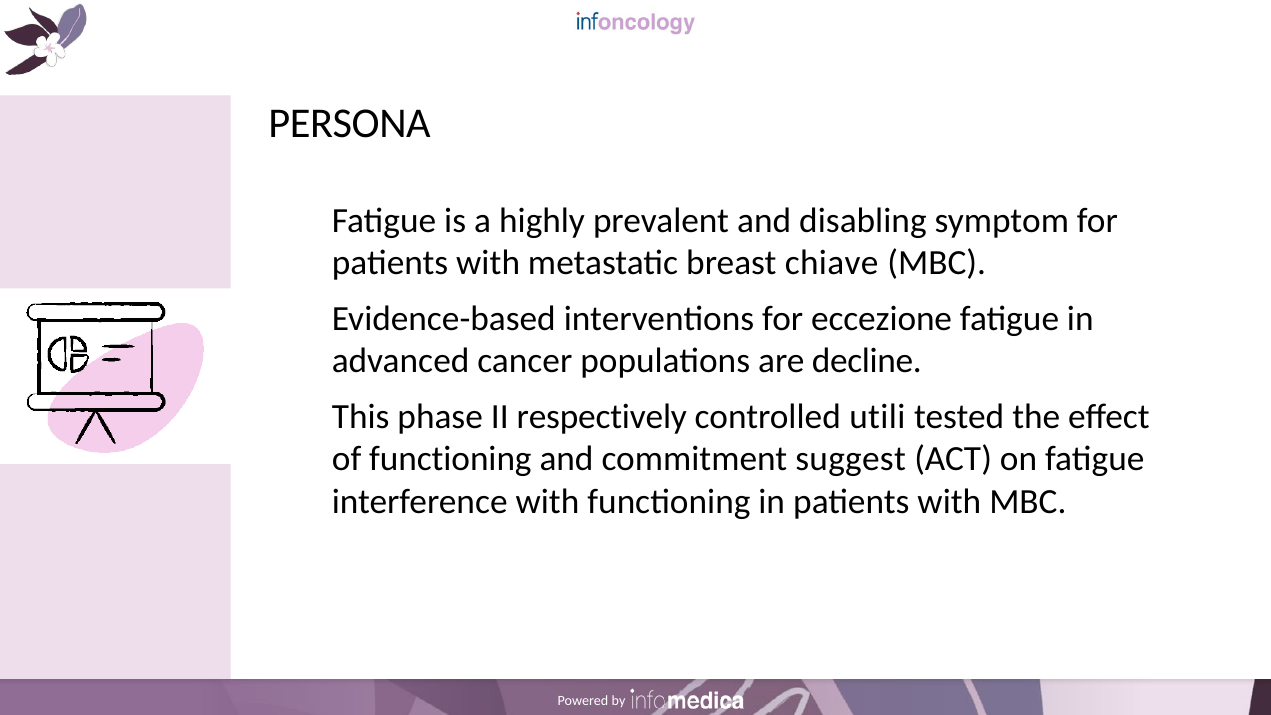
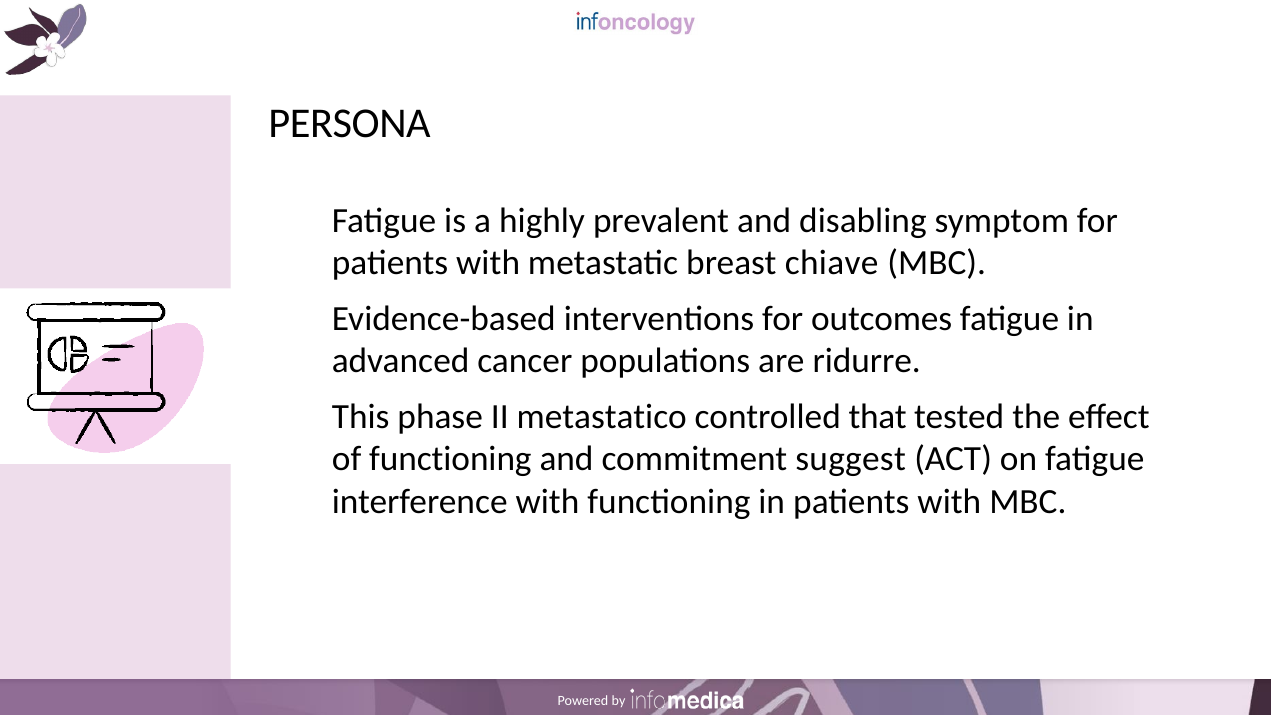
eccezione: eccezione -> outcomes (882, 319)
decline: decline -> ridurre (867, 361)
respectively: respectively -> metastatico (602, 417)
utili: utili -> that (878, 417)
